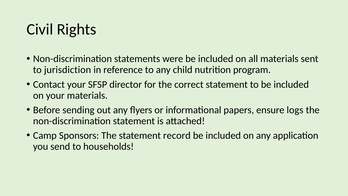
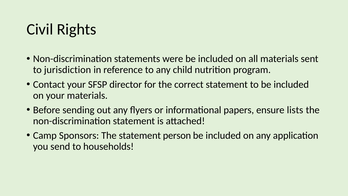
logs: logs -> lists (295, 110)
record: record -> person (177, 135)
